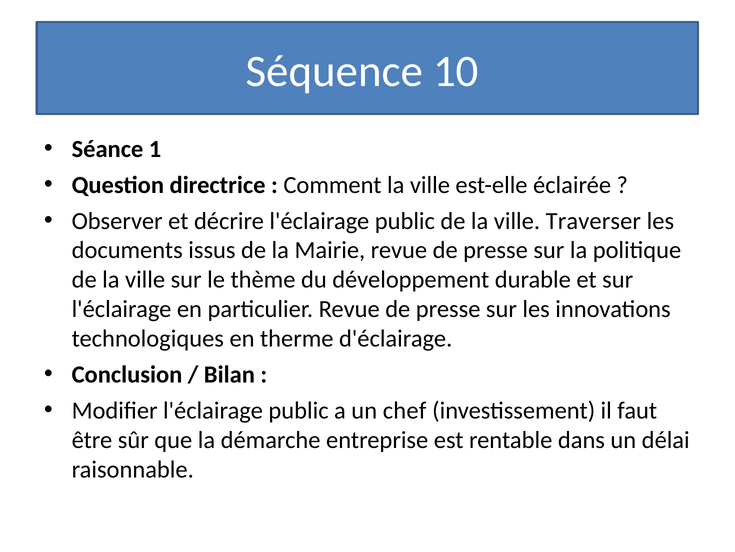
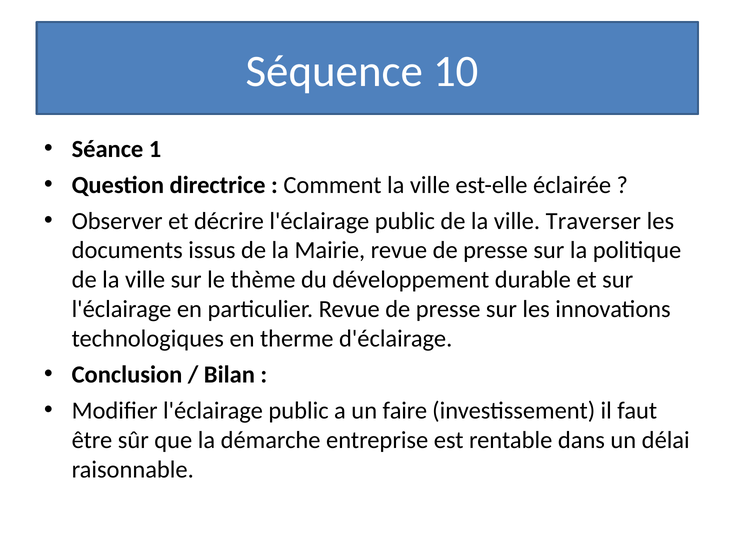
chef: chef -> faire (405, 410)
